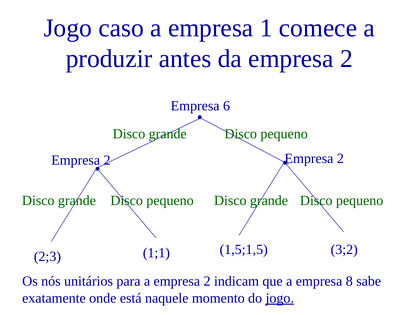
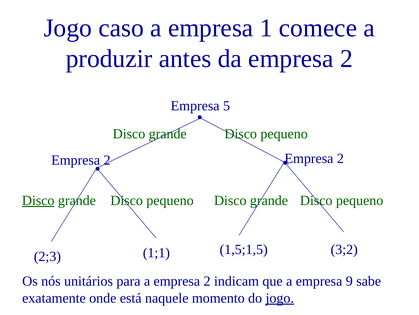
6: 6 -> 5 (226, 106)
Disco underline: none -> present (38, 200)
8: 8 -> 9 (349, 281)
